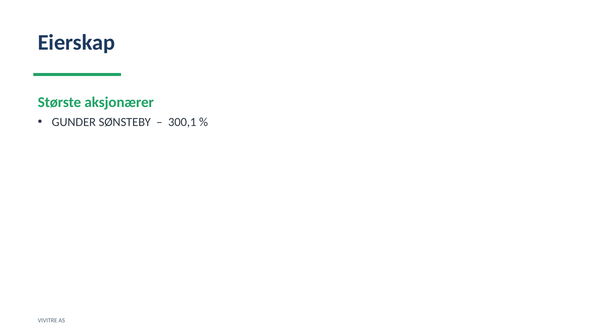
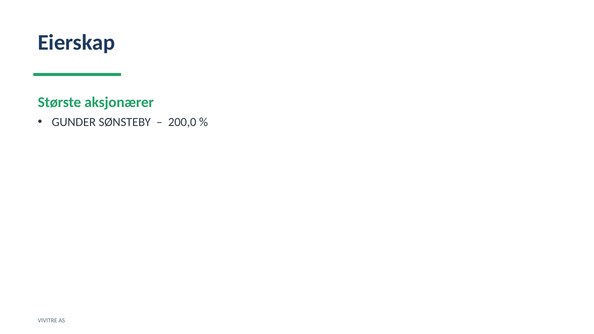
300,1: 300,1 -> 200,0 (182, 122)
